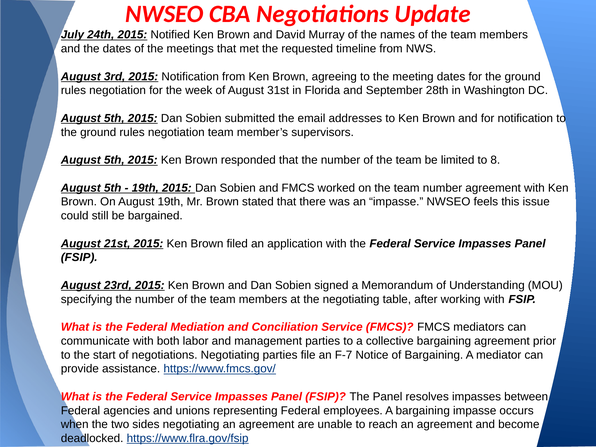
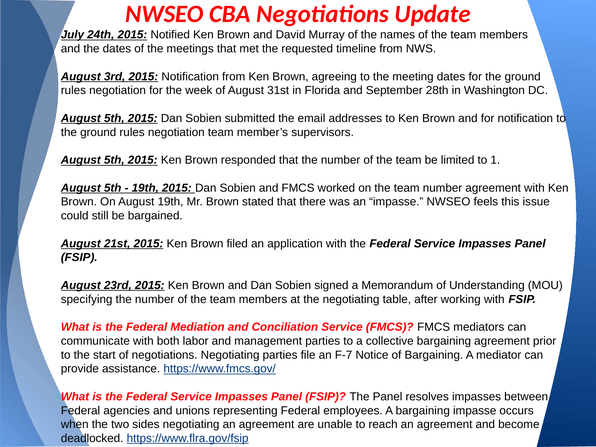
8: 8 -> 1 (495, 160)
